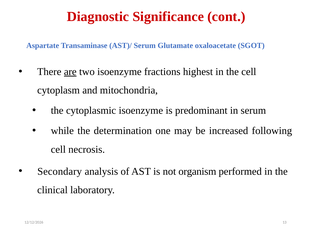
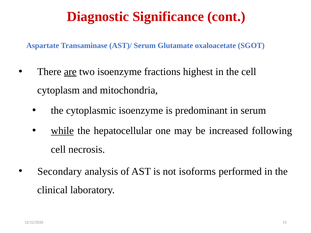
while underline: none -> present (62, 131)
determination: determination -> hepatocellular (123, 131)
organism: organism -> isoforms (197, 172)
